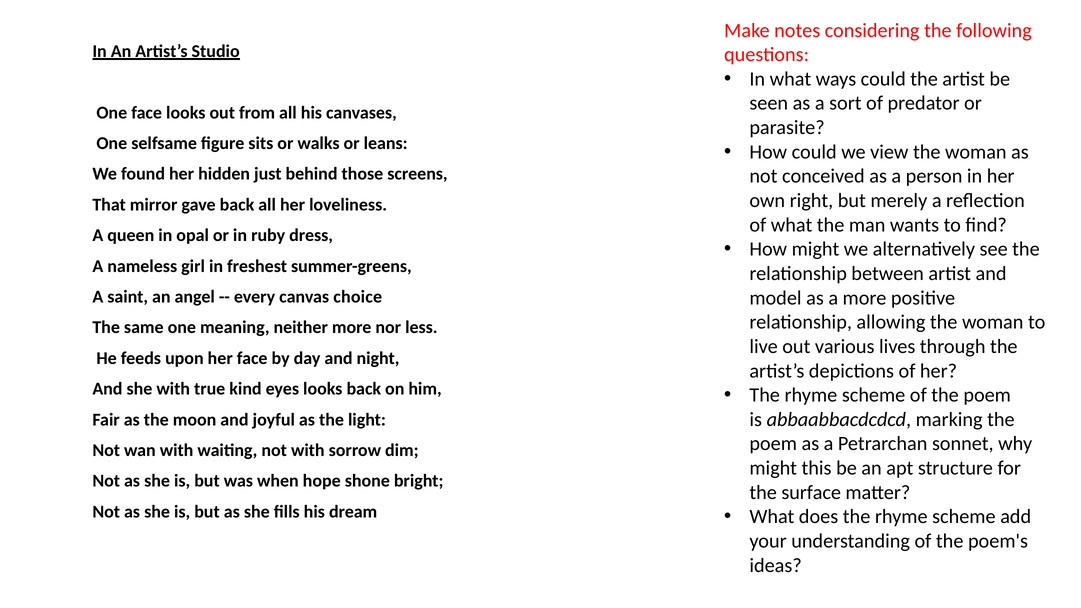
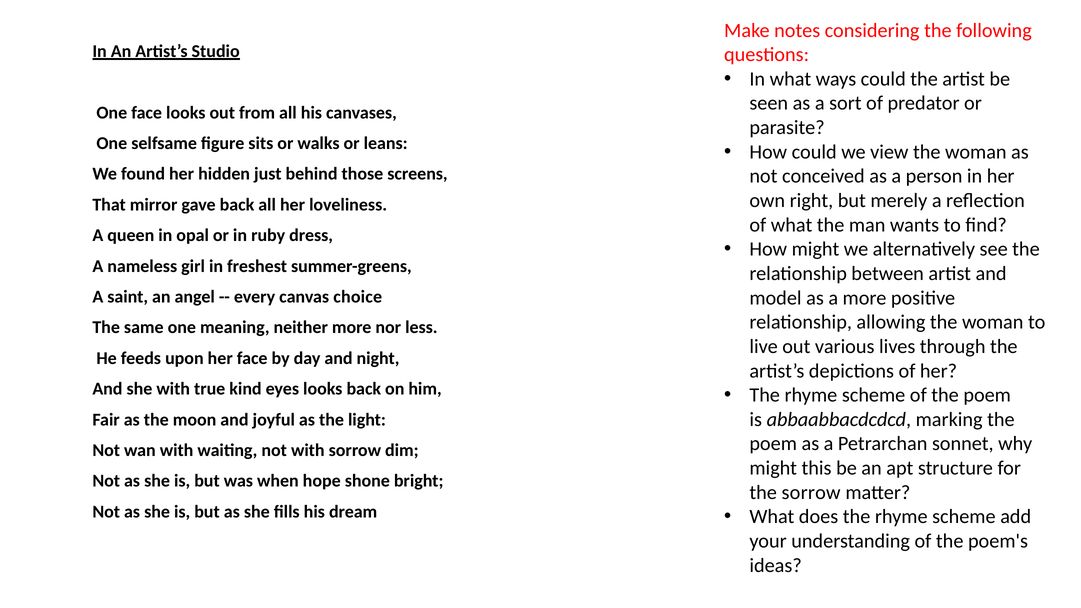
the surface: surface -> sorrow (811, 492)
